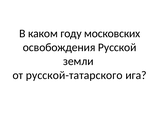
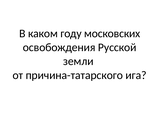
русской-татарского: русской-татарского -> причина-татарского (74, 75)
